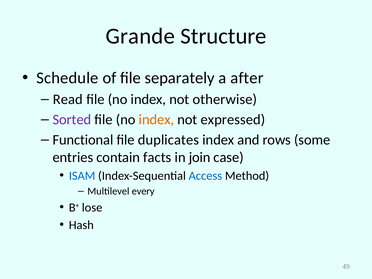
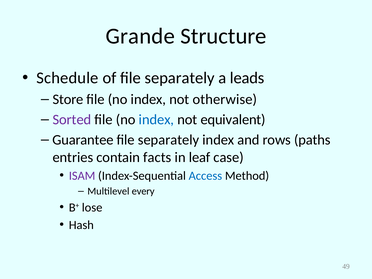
after: after -> leads (247, 78)
Read: Read -> Store (68, 99)
index colour: orange -> blue (156, 120)
expressed: expressed -> equivalent (233, 120)
Functional: Functional -> Guarantee (83, 140)
duplicates: duplicates -> separately (169, 140)
some: some -> paths (312, 140)
join: join -> leaf (200, 157)
ISAM colour: blue -> purple (82, 176)
